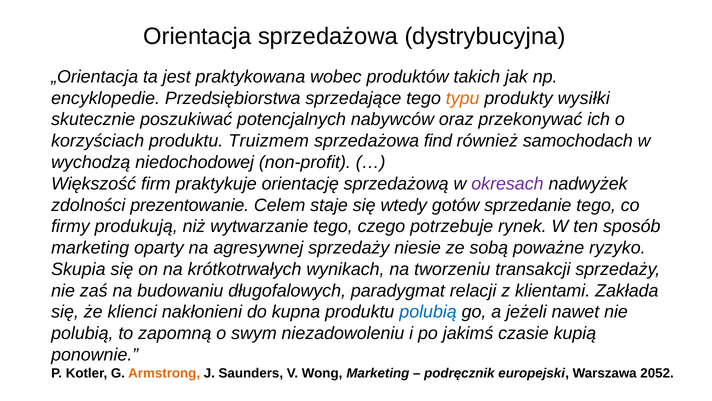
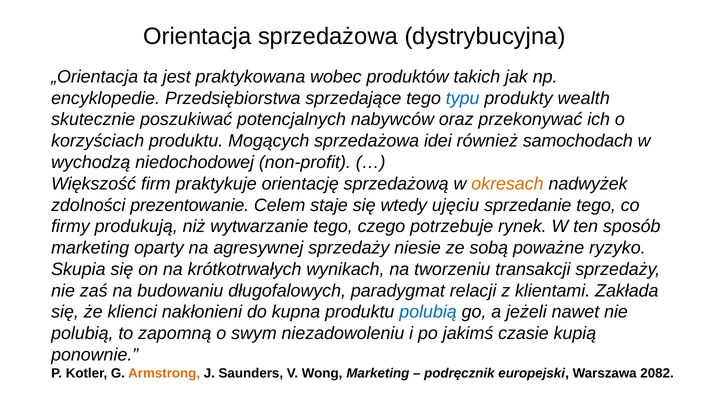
typu colour: orange -> blue (463, 98)
wysiłki: wysiłki -> wealth (584, 98)
Truizmem: Truizmem -> Mogących (269, 141)
find: find -> idei (438, 141)
okresach colour: purple -> orange (507, 184)
gotów: gotów -> ujęciu (456, 205)
2052: 2052 -> 2082 (657, 373)
